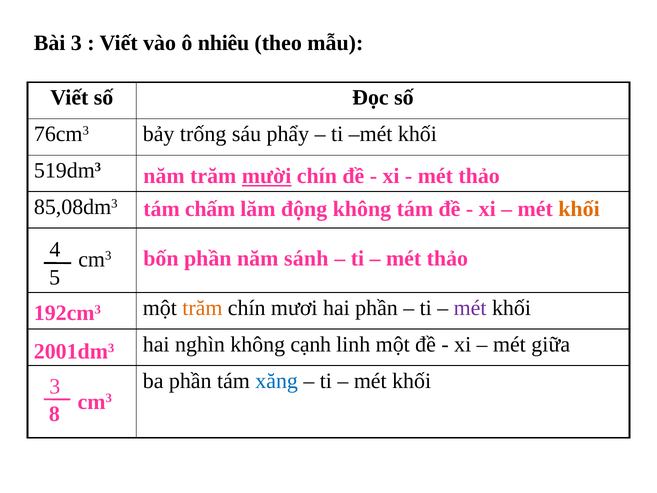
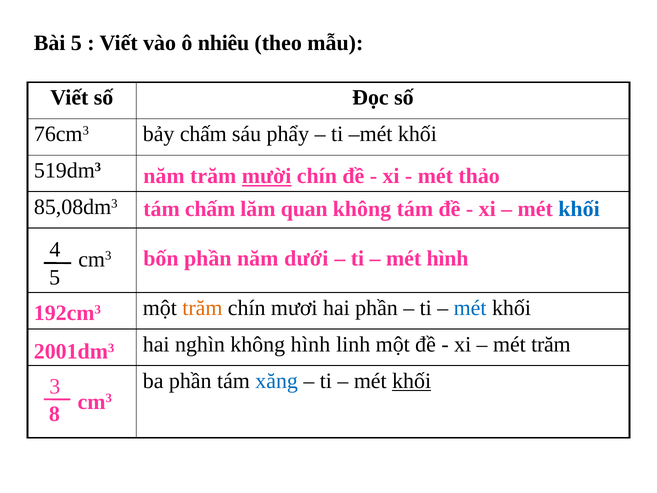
Bài 3: 3 -> 5 (76, 43)
bảy trống: trống -> chấm (203, 134)
động: động -> quan (304, 209)
khối colour: orange -> blue (579, 209)
sánh: sánh -> dưới (306, 258)
thảo: thảo -> hình (447, 258)
mét colour: purple -> blue (470, 308)
không cạnh: cạnh -> hình (311, 344)
mét giữa: giữa -> trăm (551, 344)
khối underline: none -> present (412, 381)
